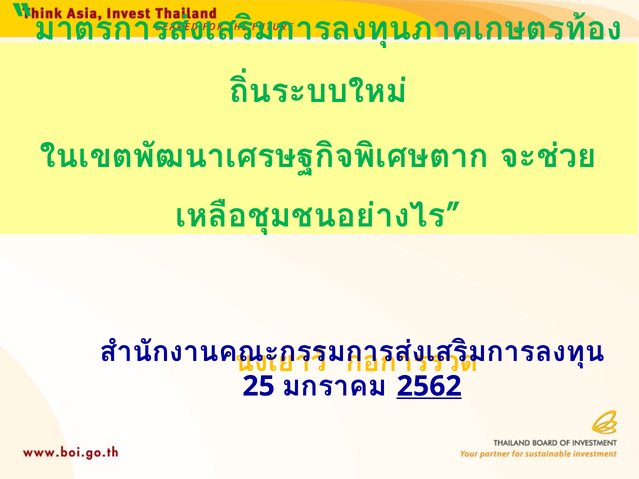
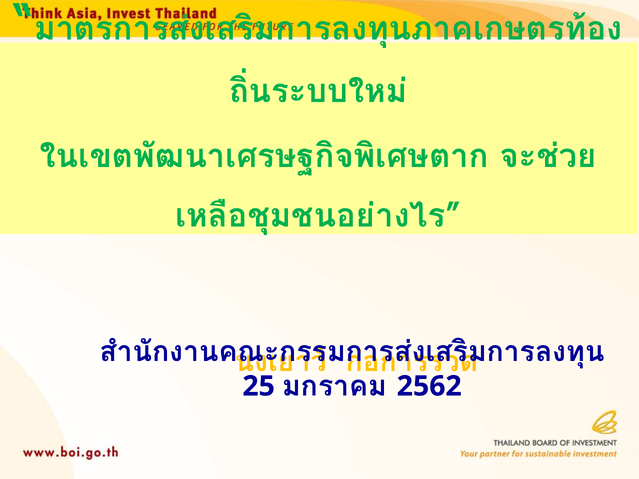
2562 underline: present -> none (429, 386)
